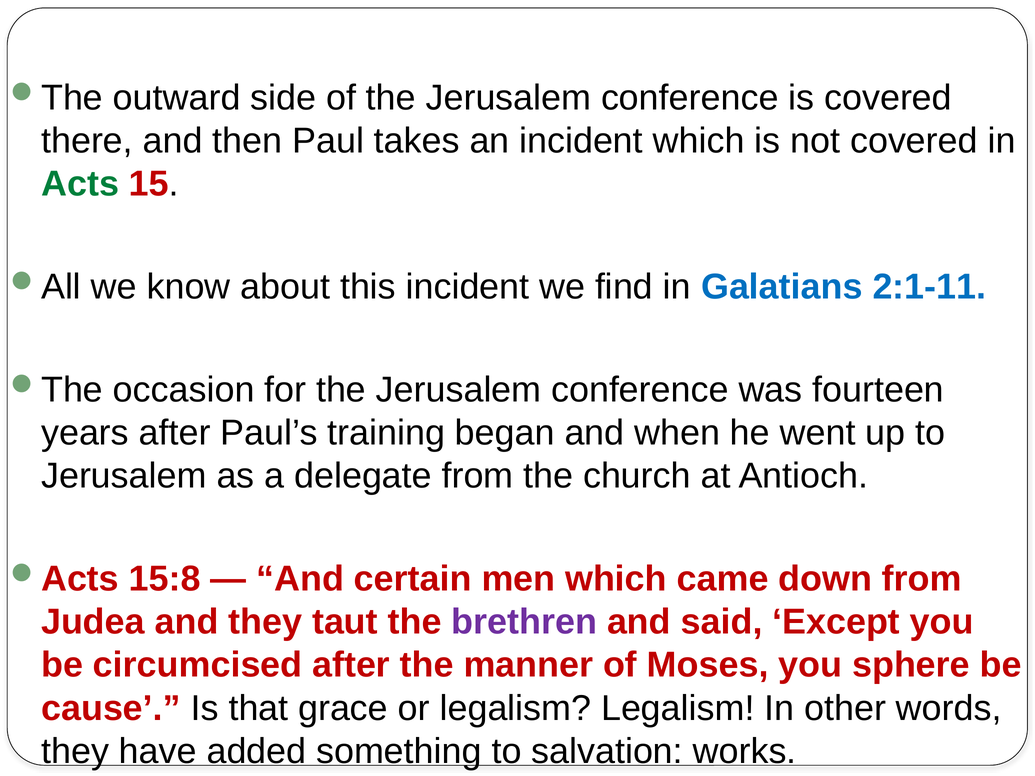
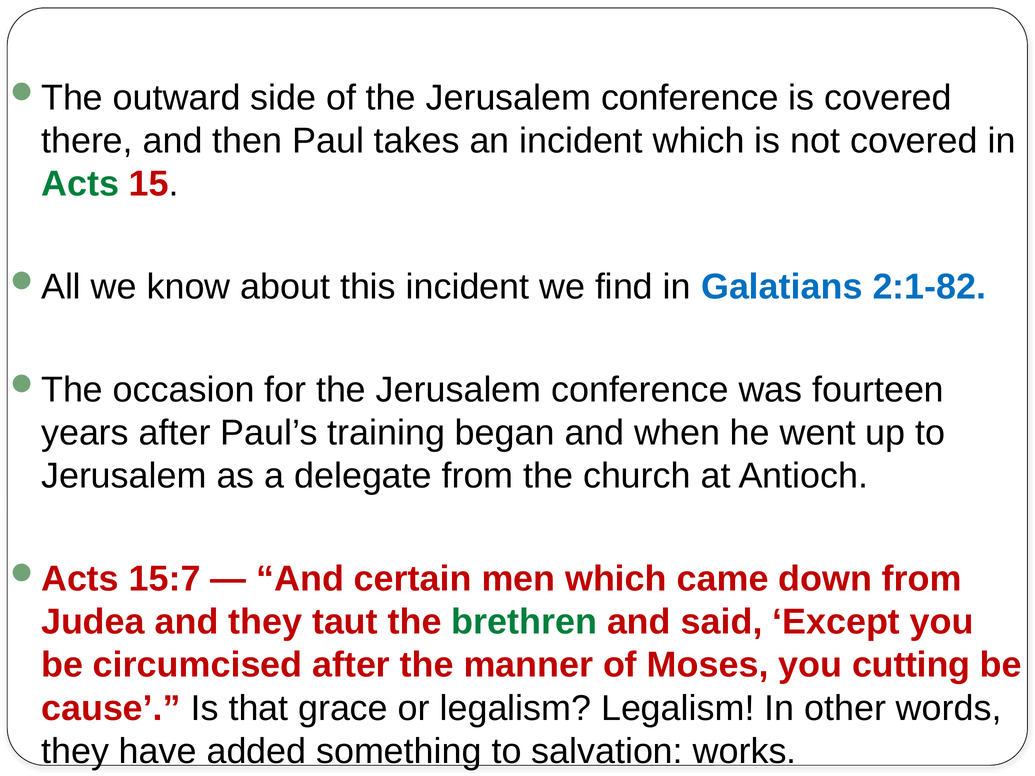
2:1-11: 2:1-11 -> 2:1-82 (929, 287)
15:8: 15:8 -> 15:7 (165, 579)
brethren colour: purple -> green (524, 622)
sphere: sphere -> cutting (911, 665)
